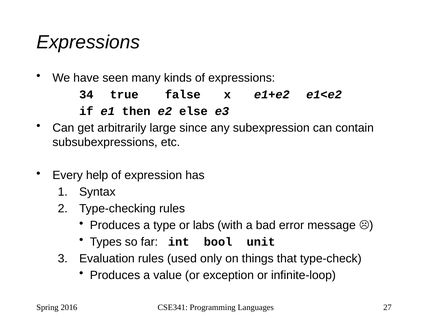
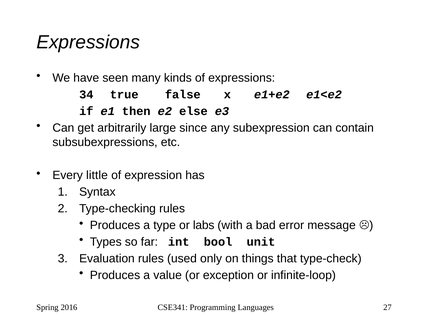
help: help -> little (97, 175)
